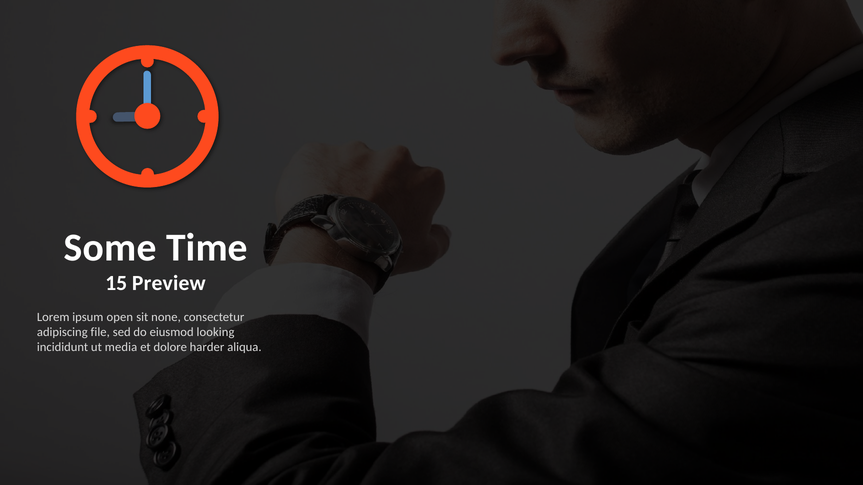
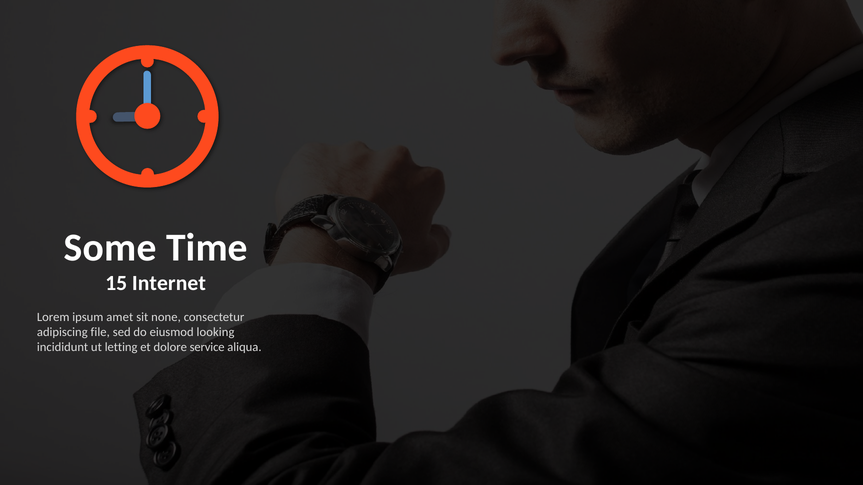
Preview: Preview -> Internet (169, 283)
open: open -> amet (120, 317)
media: media -> letting (121, 348)
harder: harder -> service (207, 348)
